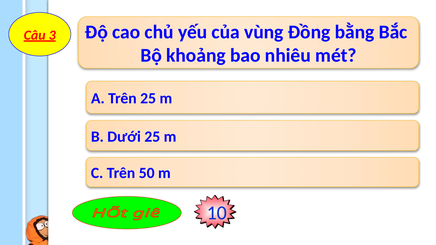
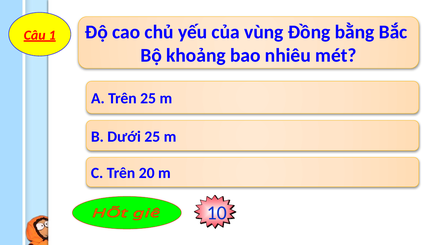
3: 3 -> 1 (52, 35)
50: 50 -> 20 (147, 173)
